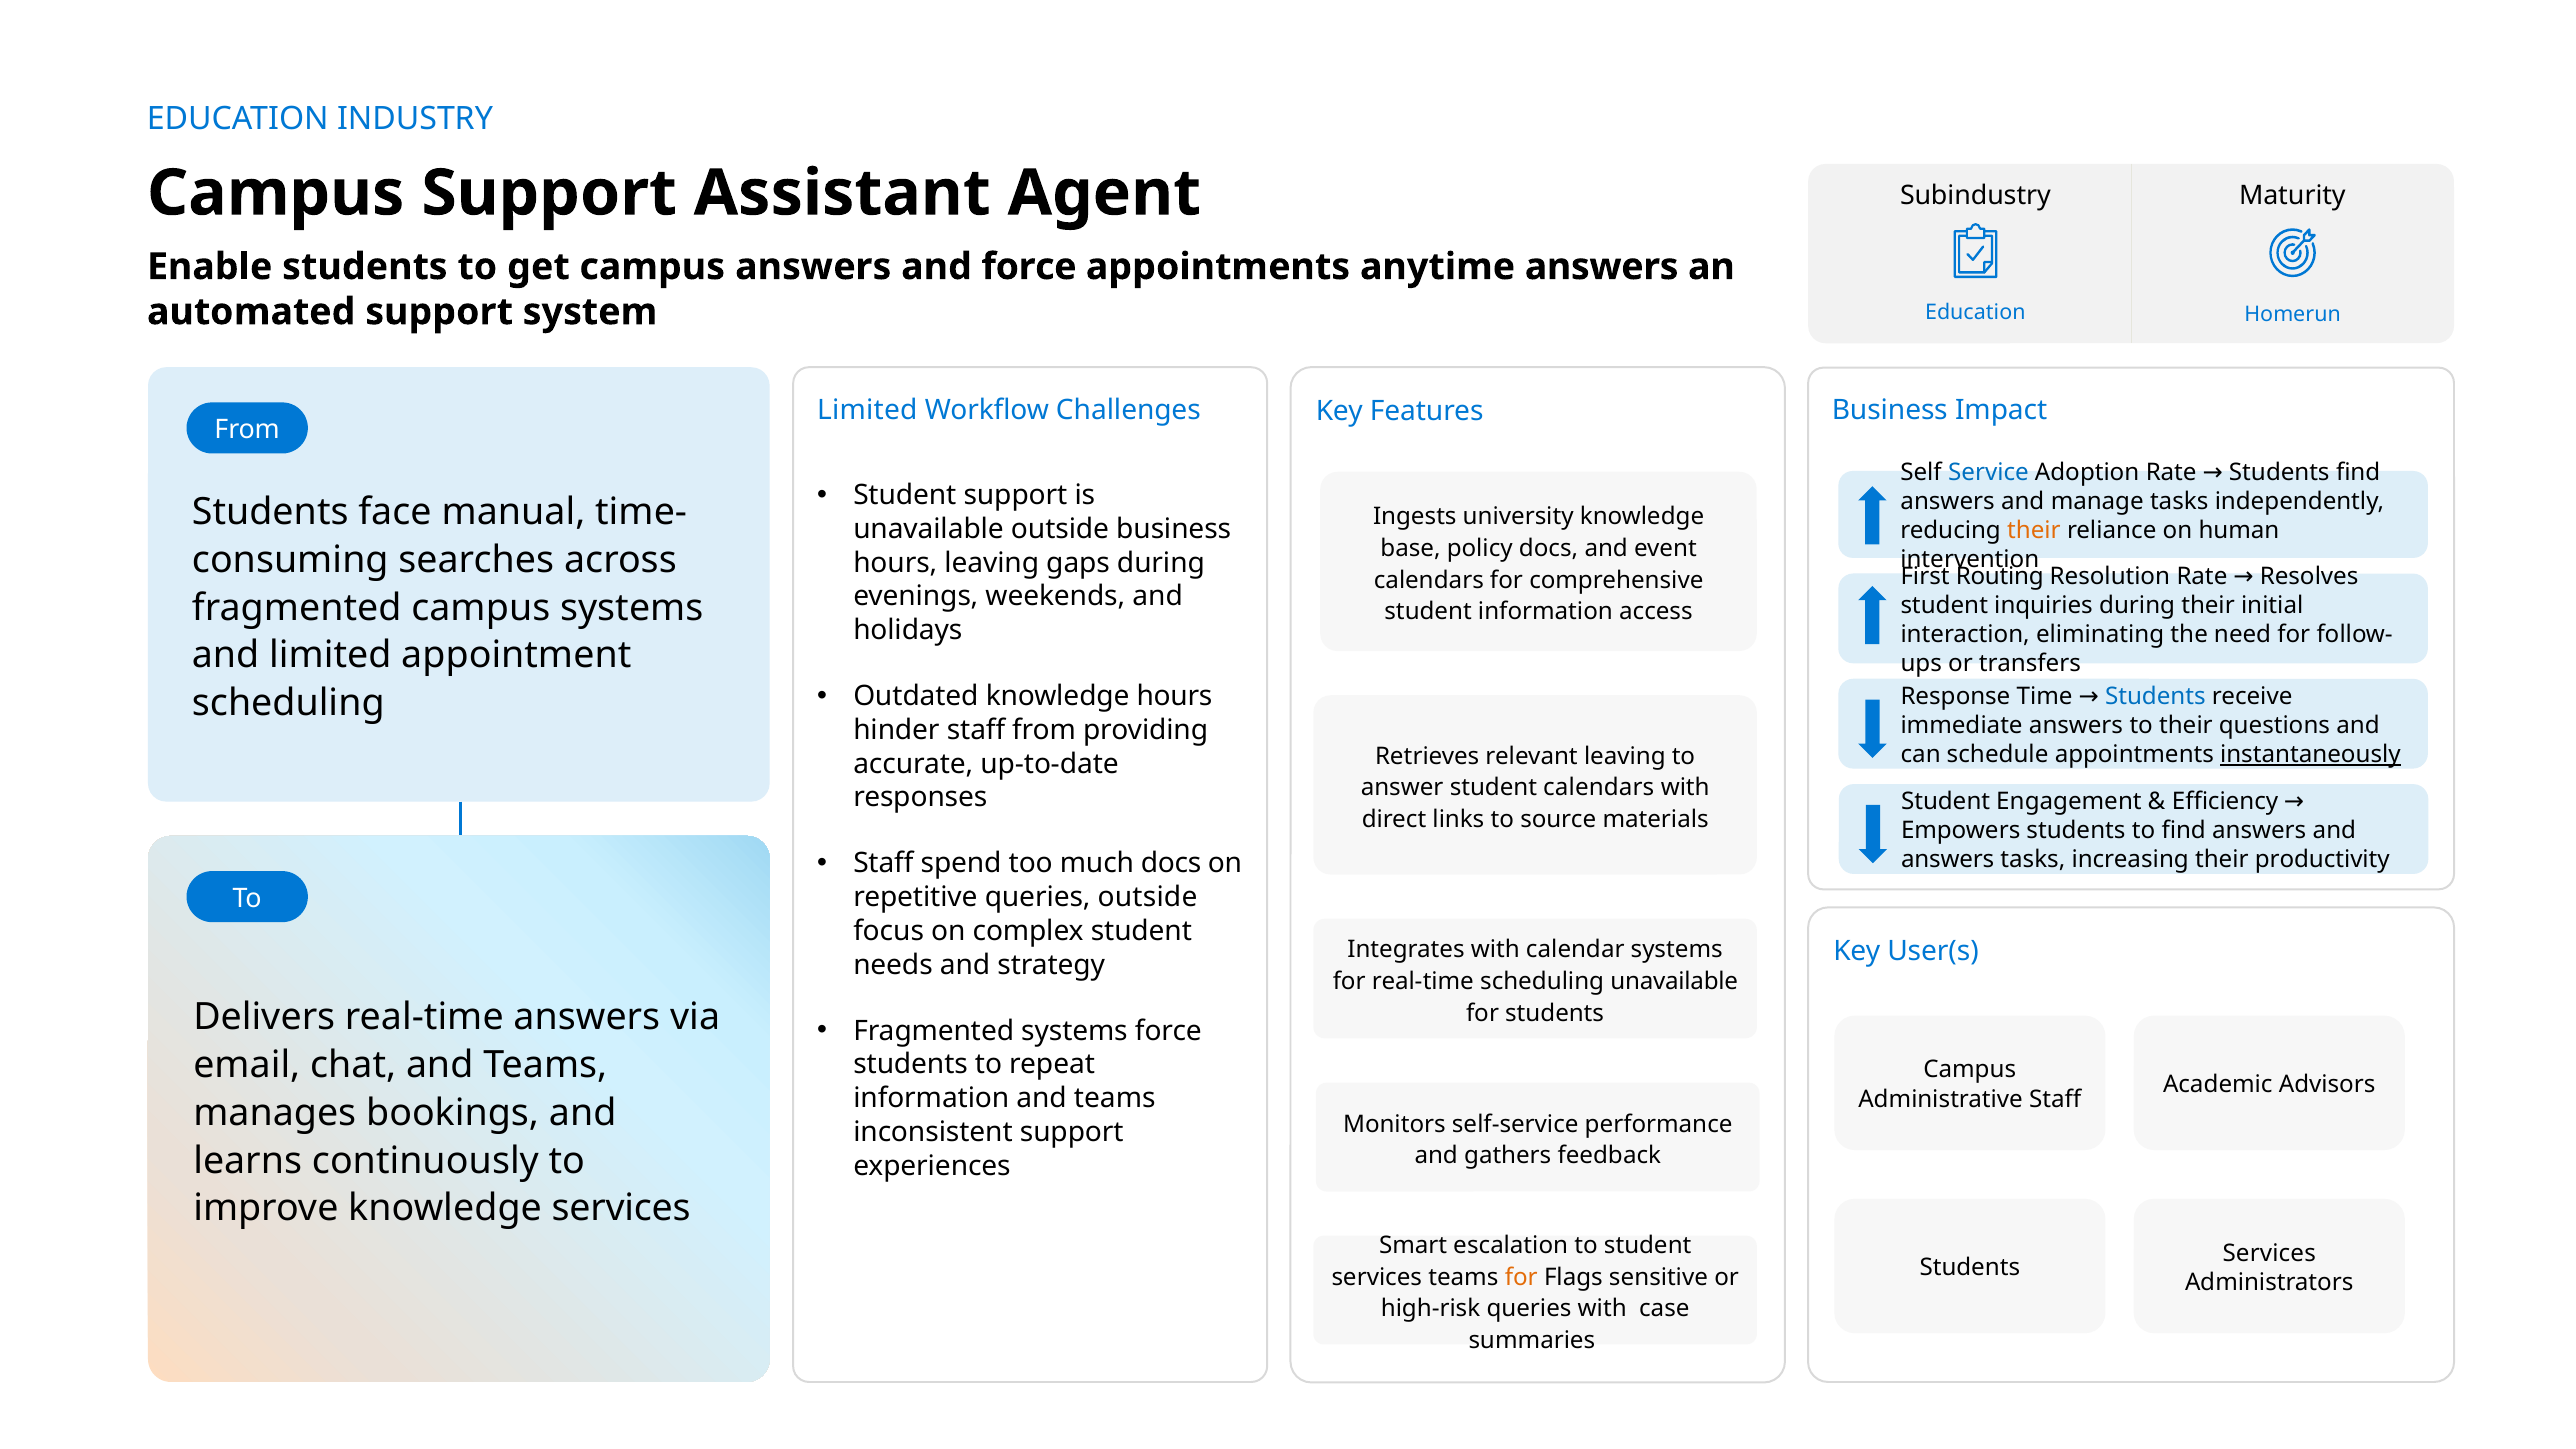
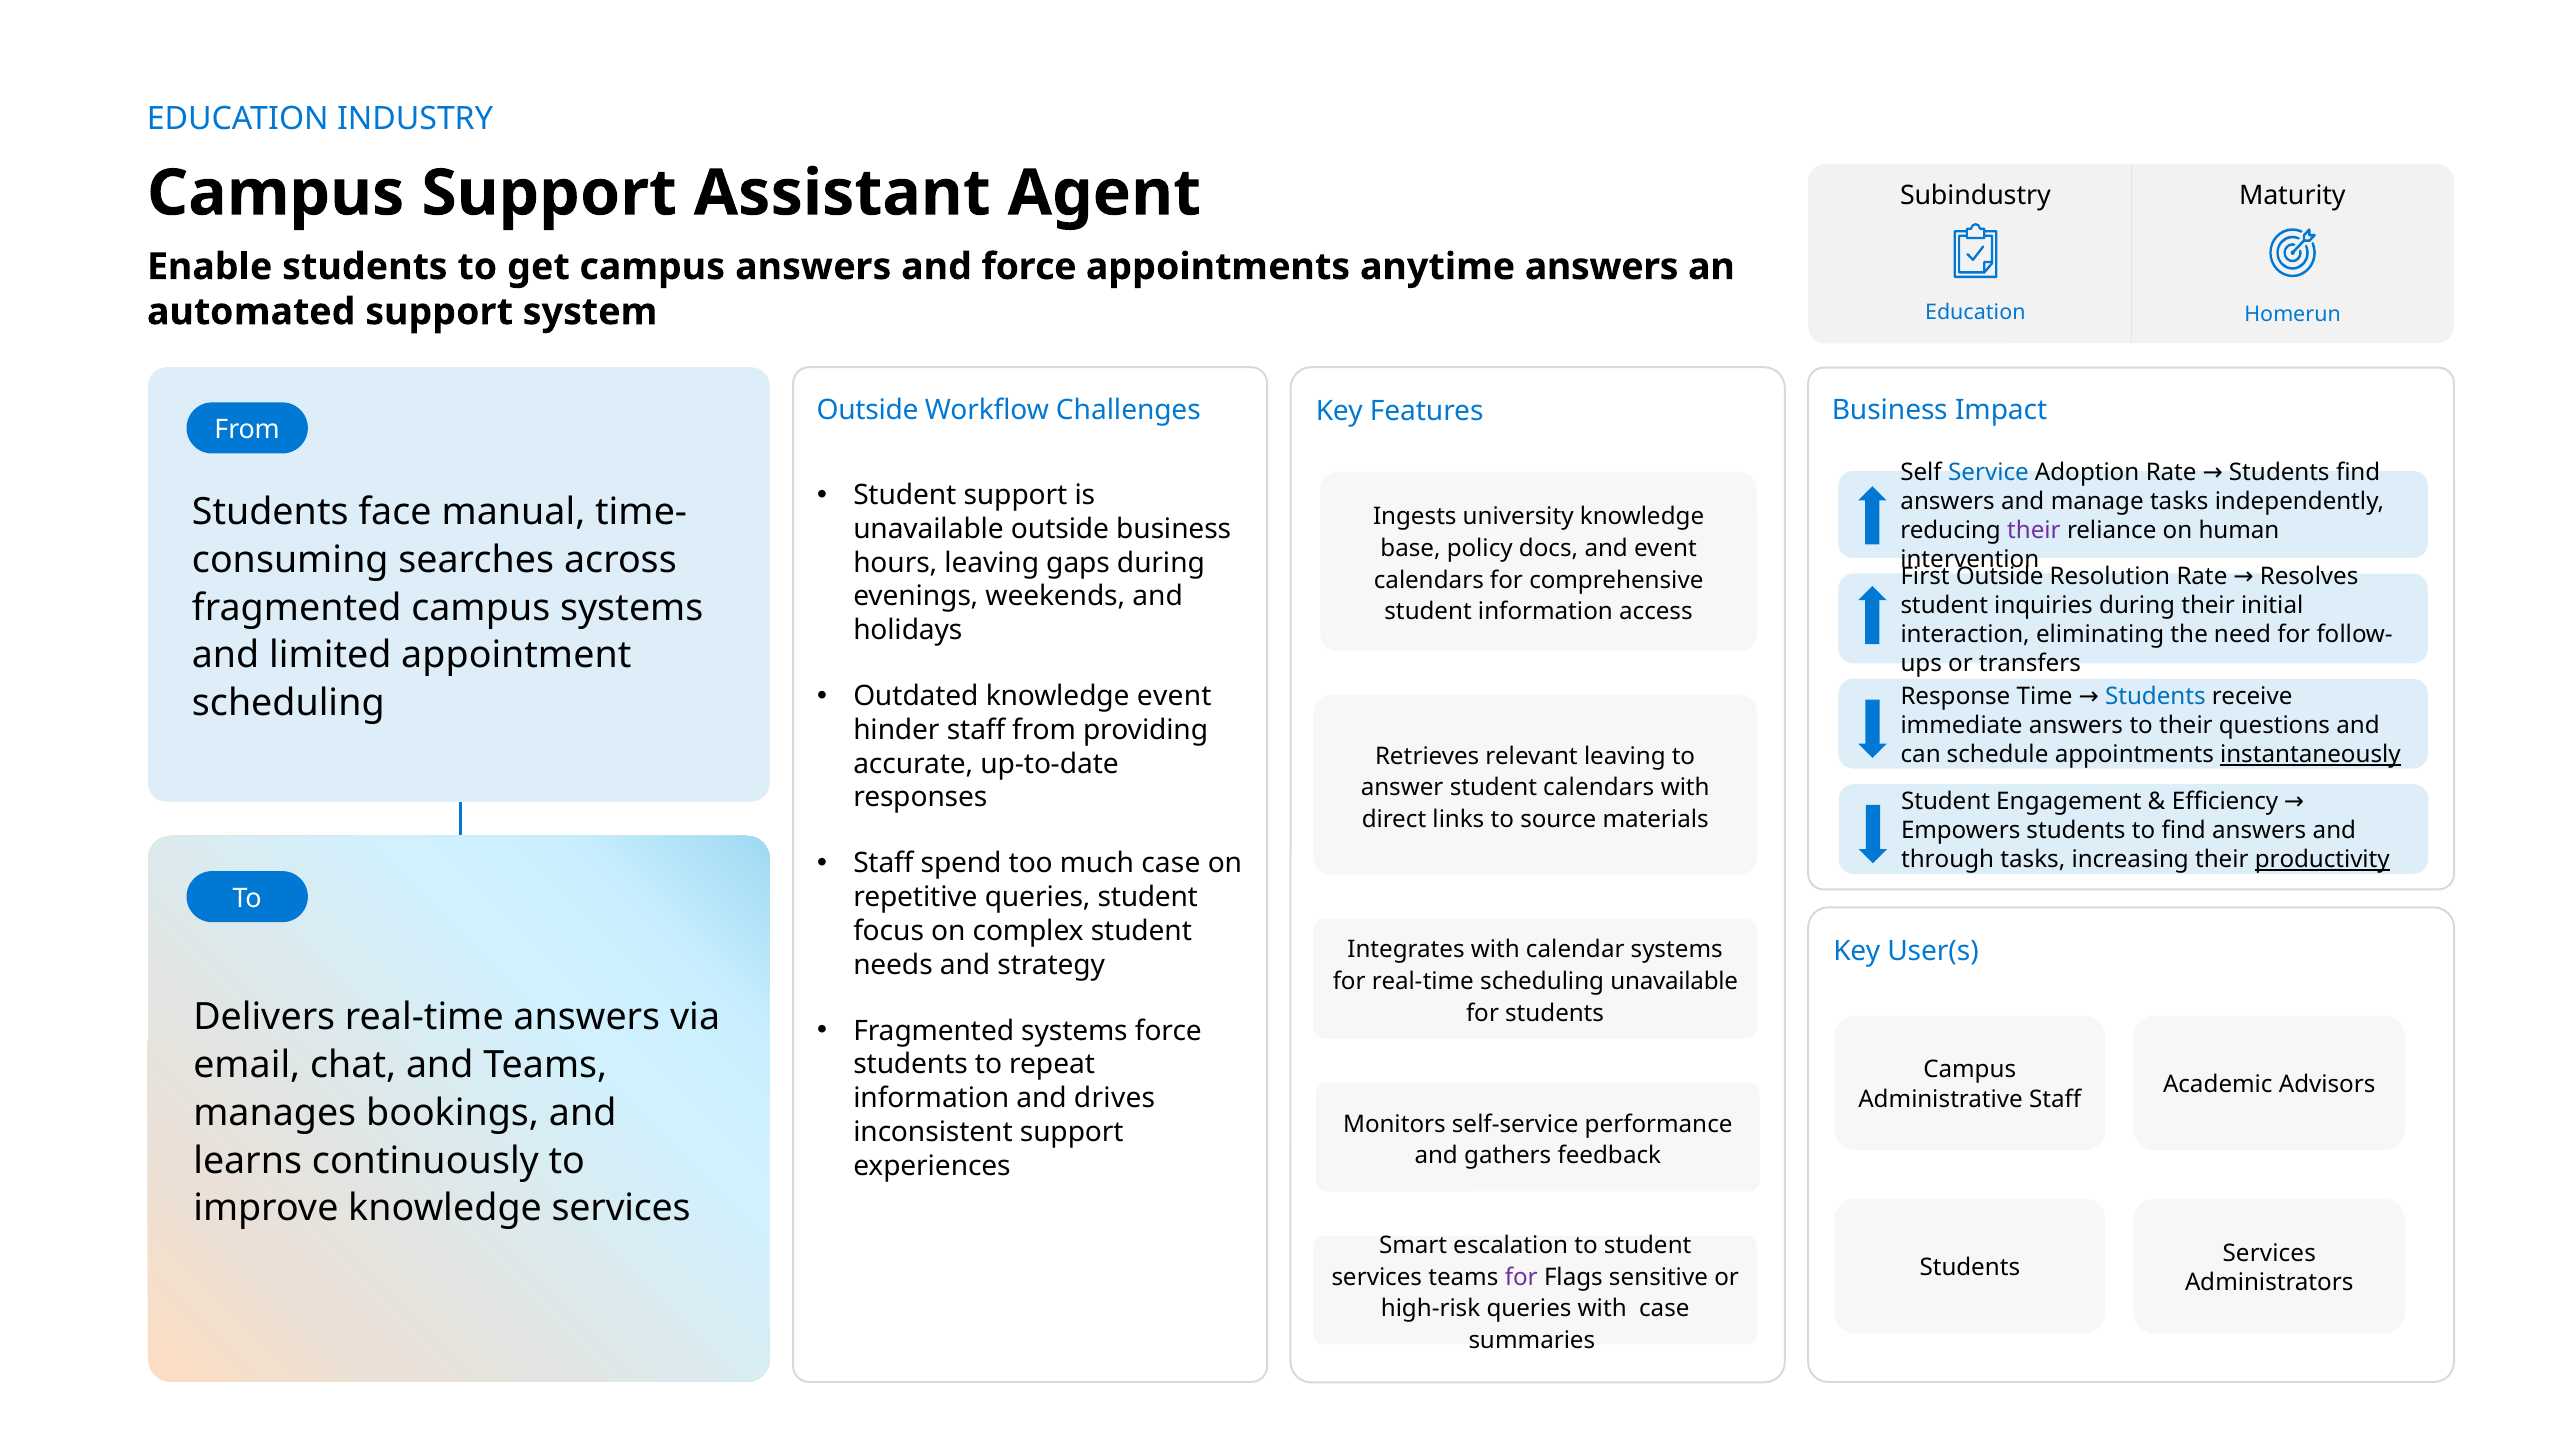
Limited: Limited -> Outside (868, 410)
their colour: orange -> purple (2034, 531)
First Routing: Routing -> Outside (2000, 576)
hours: hours -> event (1174, 696)
much docs: docs -> case (1171, 864)
answers: answers -> through (1948, 860)
productivity underline: none -> present (2322, 860)
outside: outside -> student (1148, 897)
teams: teams -> drives (1115, 1098)
for colour: orange -> purple (1521, 1277)
